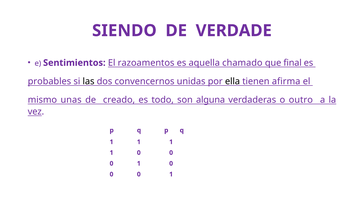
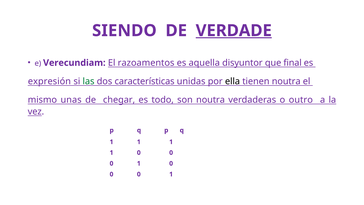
VERDADE underline: none -> present (234, 31)
Sentimientos: Sentimientos -> Verecundiam (74, 63)
chamado: chamado -> disyuntor (242, 63)
probables: probables -> expresión (49, 81)
las colour: black -> green (89, 81)
convencernos: convencernos -> características (145, 81)
tienen afirma: afirma -> noutra (286, 81)
creado: creado -> chegar (119, 100)
son alguna: alguna -> noutra (211, 100)
